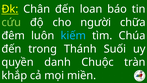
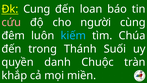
Chân: Chân -> Cung (37, 9)
cứu colour: light green -> pink (11, 22)
chữa: chữa -> cùng (133, 22)
